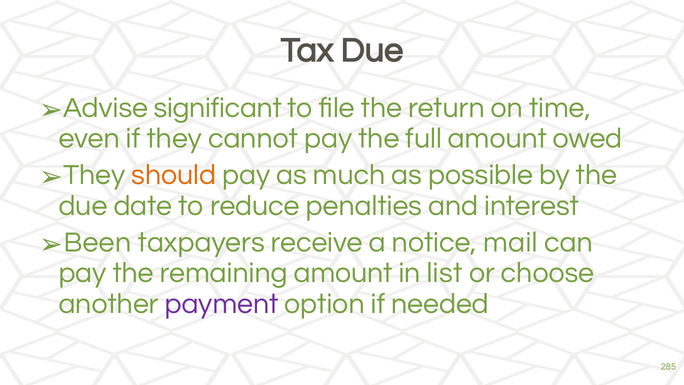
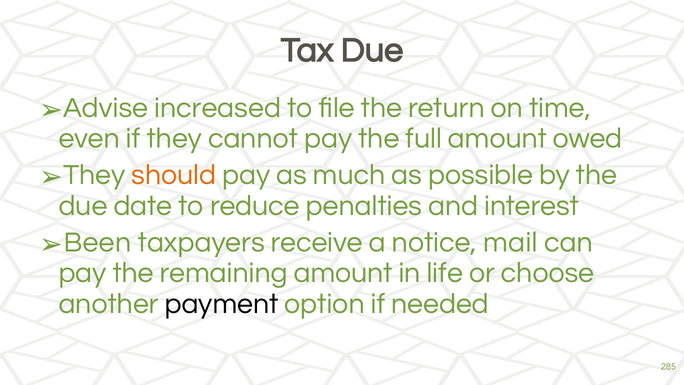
significant: significant -> increased (218, 108)
list: list -> life (445, 273)
payment colour: purple -> black (222, 304)
